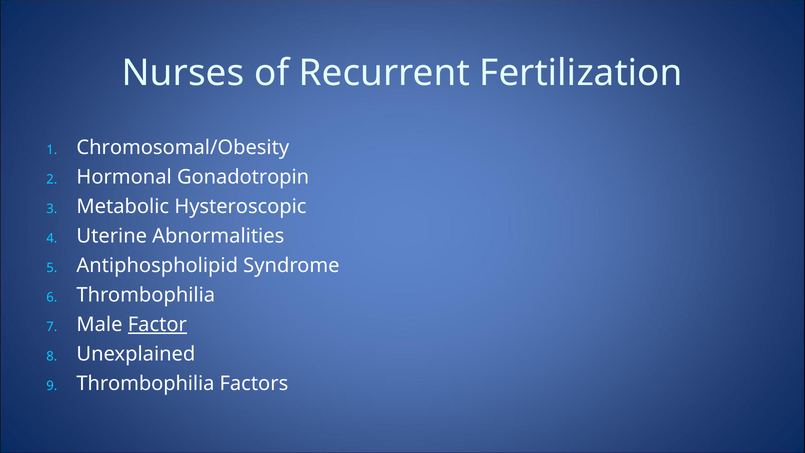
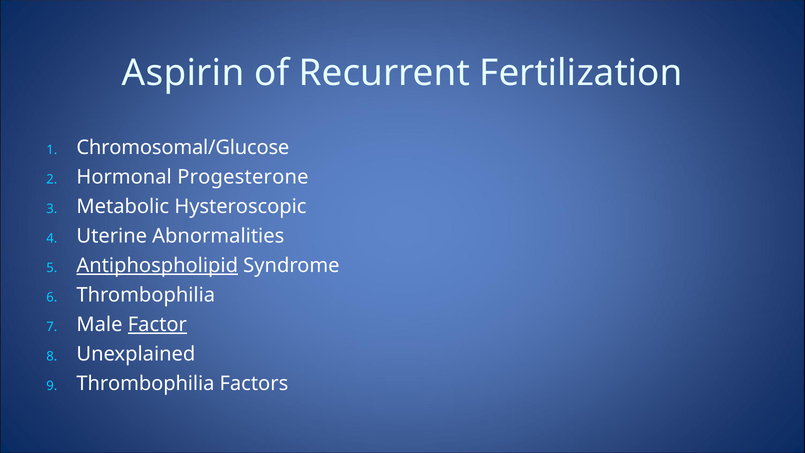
Nurses: Nurses -> Aspirin (183, 73)
Chromosomal/Obesity: Chromosomal/Obesity -> Chromosomal/Glucose (183, 147)
Gonadotropin: Gonadotropin -> Progesterone (243, 177)
Antiphospholipid underline: none -> present (157, 265)
